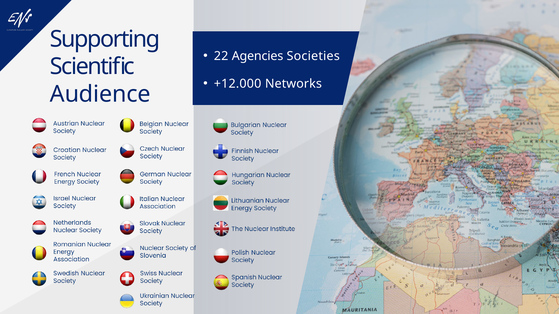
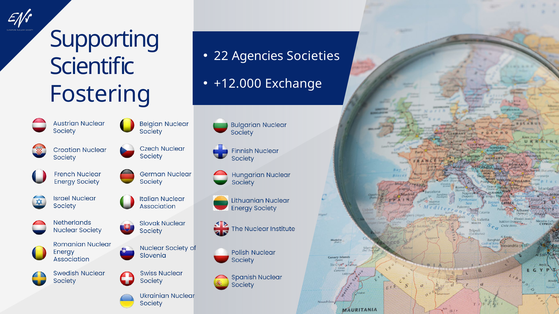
Networks: Networks -> Exchange (293, 84)
Audience: Audience -> Fostering (100, 94)
